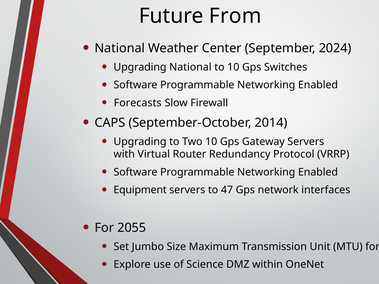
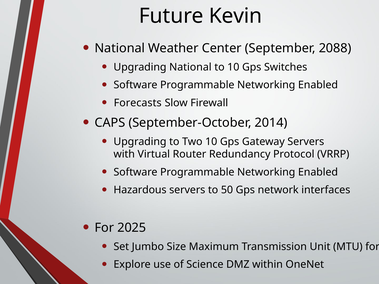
From: From -> Kevin (235, 16)
2024: 2024 -> 2088 (335, 48)
Equipment: Equipment -> Hazardous (140, 190)
47: 47 -> 50 (227, 190)
2055: 2055 -> 2025 (132, 228)
